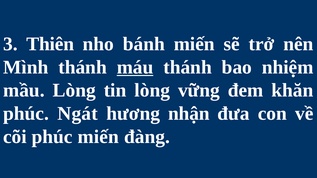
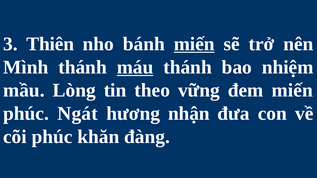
miến underline: none -> present (194, 44)
tin lòng: lòng -> theo (152, 91)
đem khăn: khăn -> miến (292, 91)
phúc miến: miến -> khăn (98, 137)
